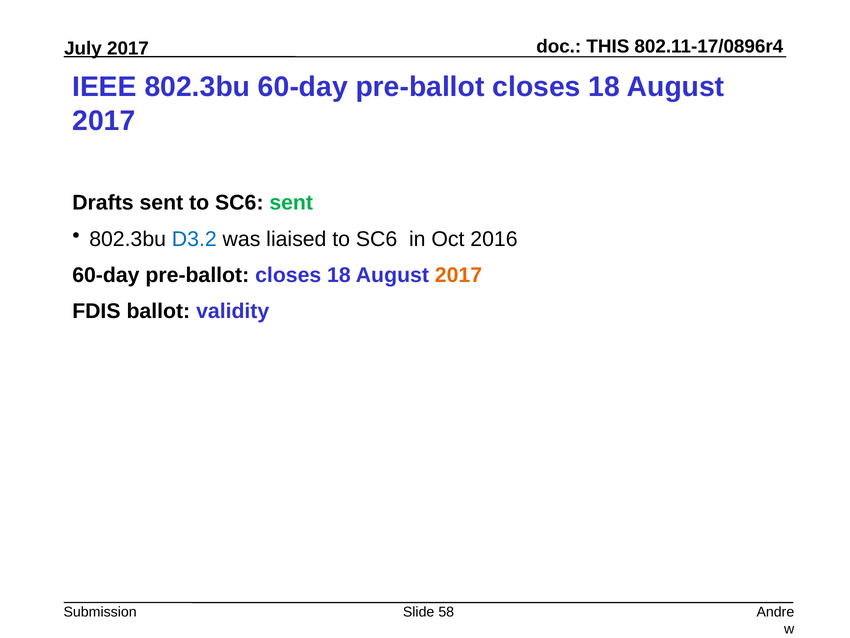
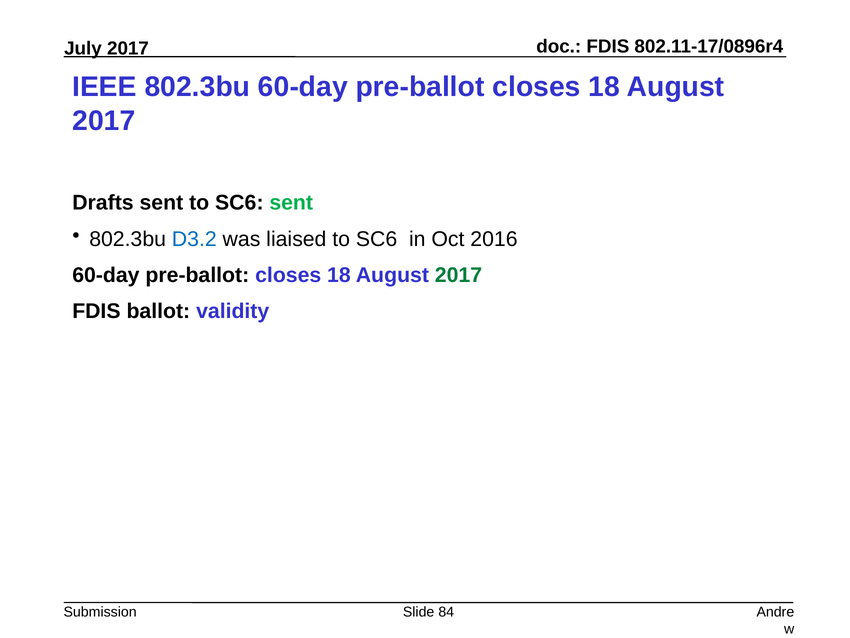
THIS: THIS -> FDIS (608, 47)
2017 colour: orange -> green (458, 275)
58: 58 -> 84 (446, 611)
